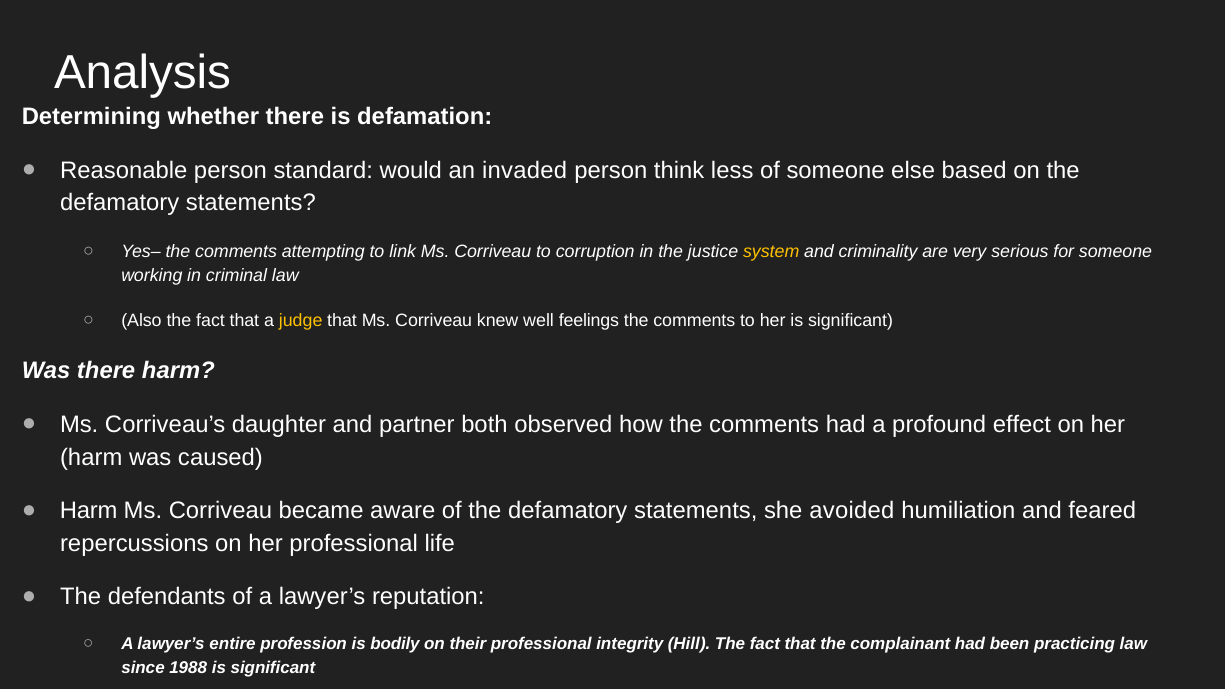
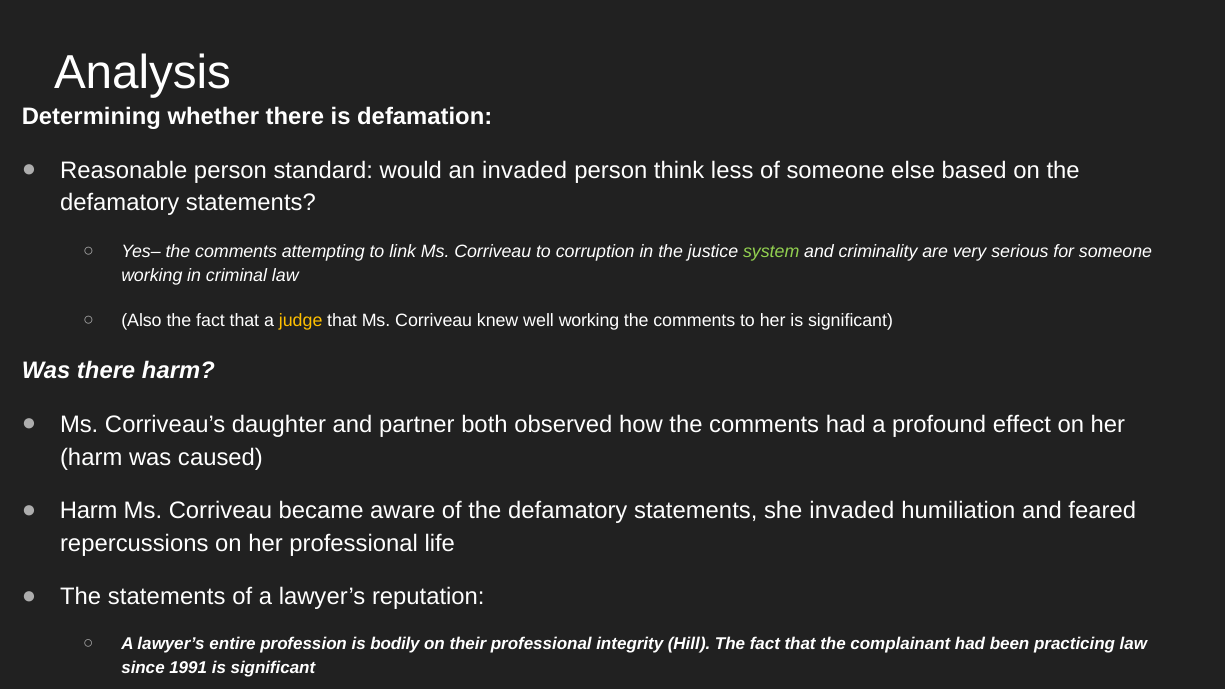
system colour: yellow -> light green (771, 251)
well feelings: feelings -> working (589, 321)
she avoided: avoided -> invaded (852, 511)
The defendants: defendants -> statements (167, 597)
1988: 1988 -> 1991 (188, 668)
